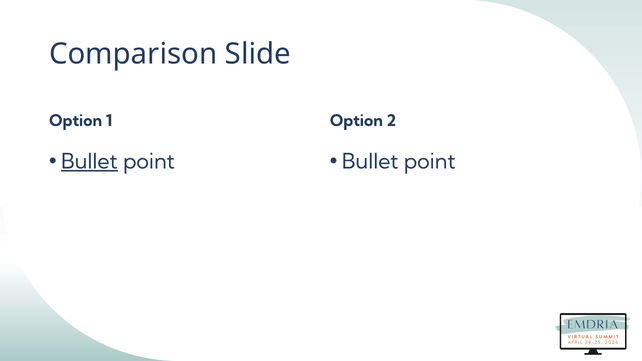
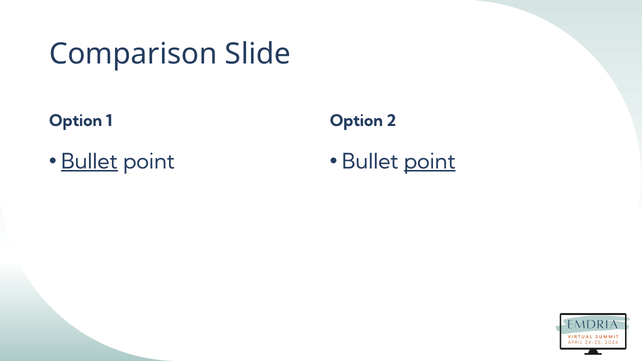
point underline: none -> present (430, 162)
